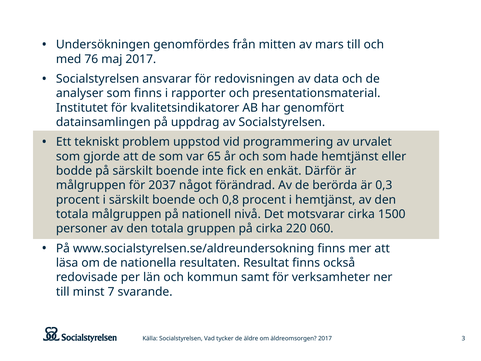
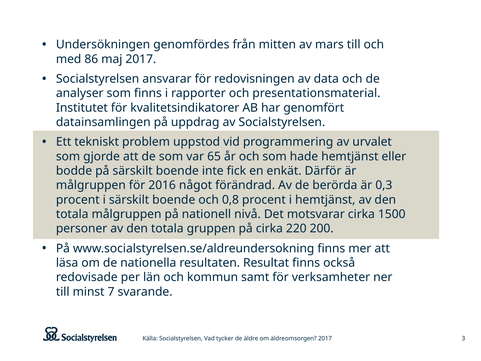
76: 76 -> 86 (91, 59)
2037: 2037 -> 2016 (162, 185)
060: 060 -> 200 (322, 228)
